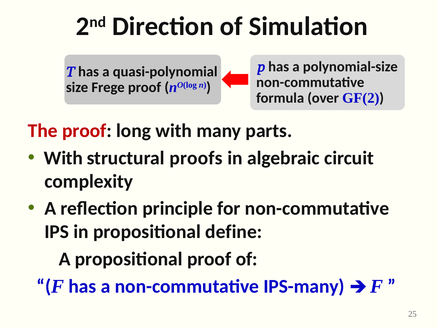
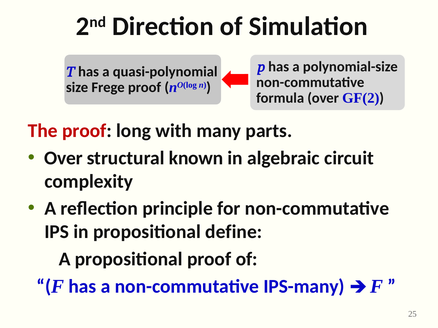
With: With -> Over (63, 158)
proofs: proofs -> known (196, 158)
